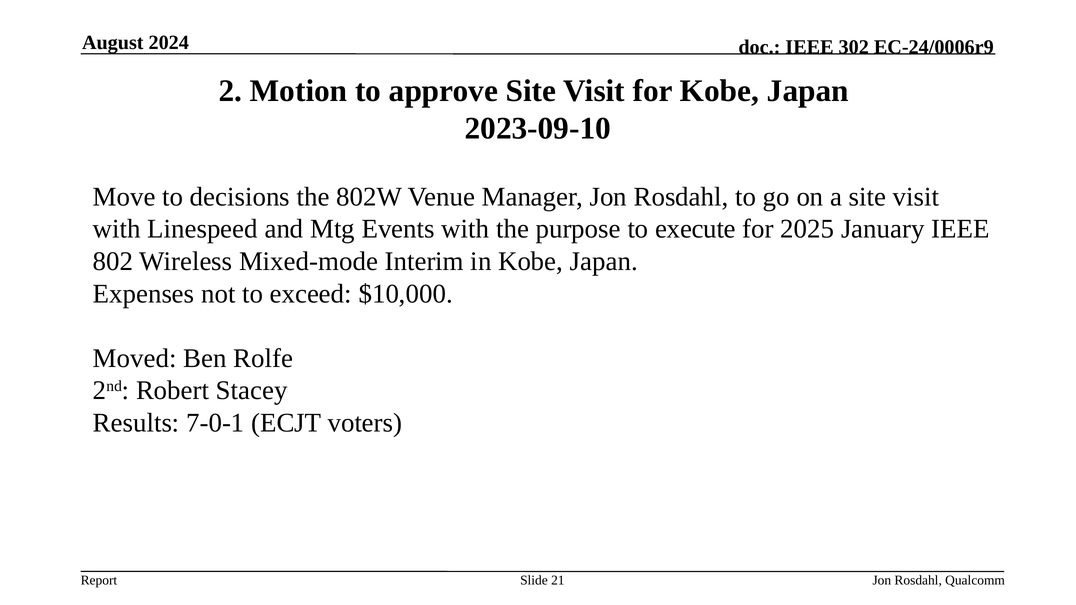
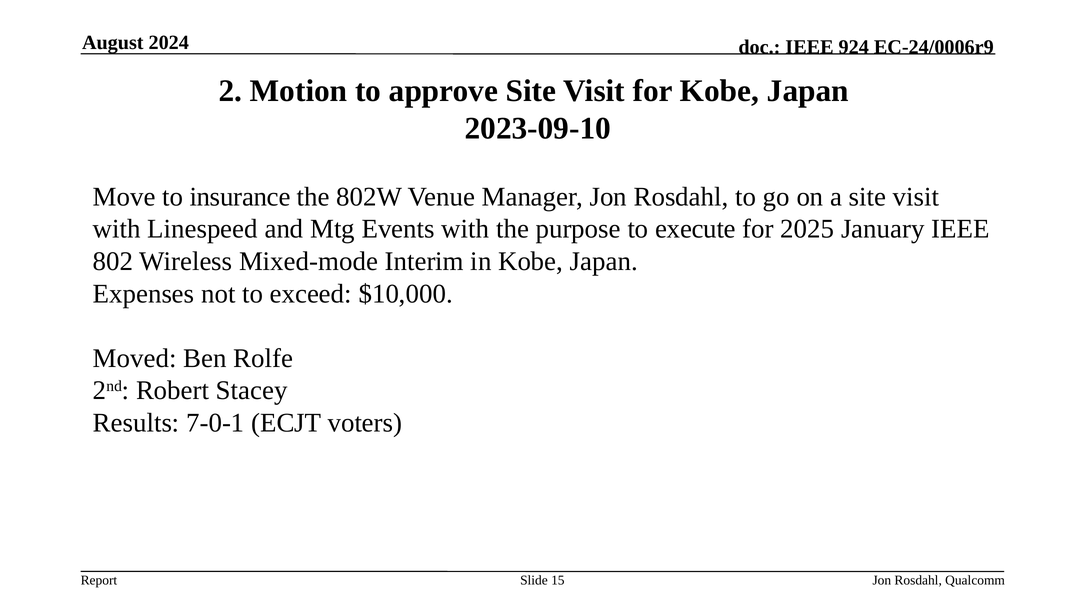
302: 302 -> 924 (854, 47)
decisions: decisions -> insurance (240, 197)
21: 21 -> 15 (558, 580)
